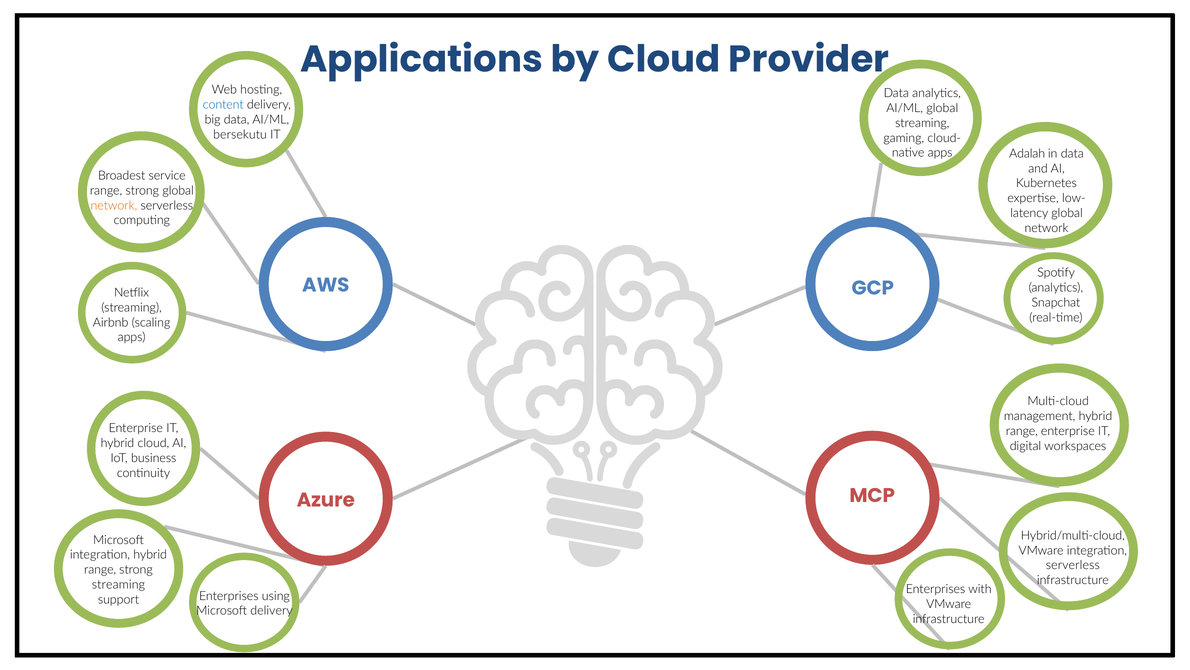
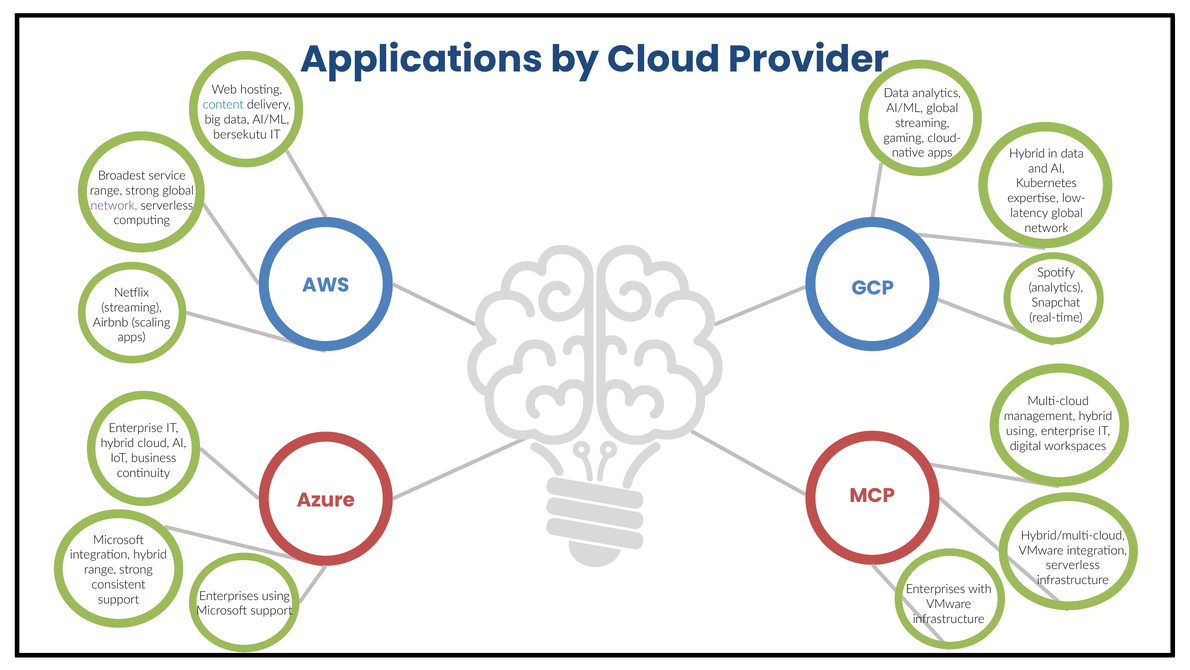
Adalah: Adalah -> Hybrid (1027, 153)
network colour: orange -> purple (114, 205)
range: range -> using (1022, 431)
streaming: streaming -> consistent (119, 584)
Microsoft delivery: delivery -> support (271, 610)
